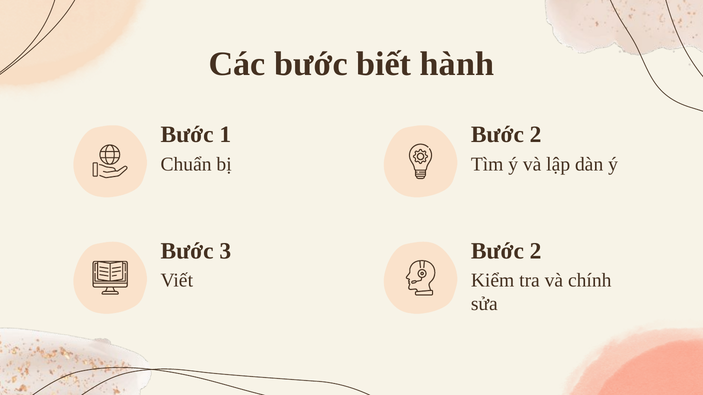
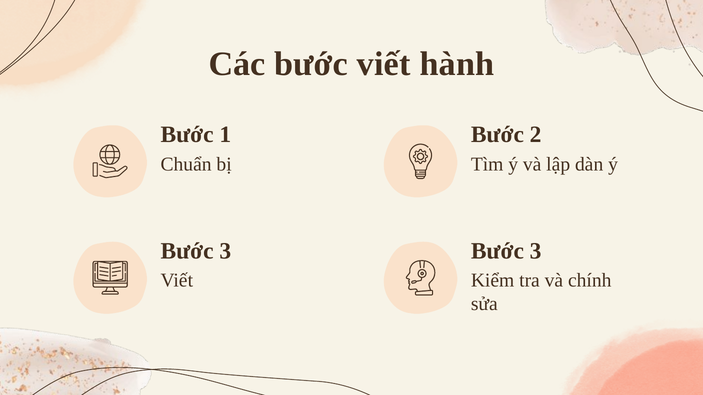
bước biết: biết -> viết (384, 64)
2: 2 -> 3 (536, 251)
